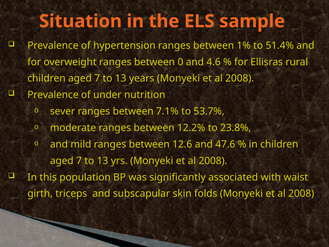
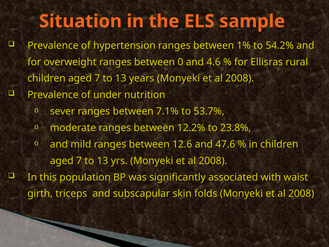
51.4%: 51.4% -> 54.2% (280, 45)
